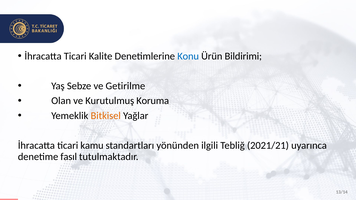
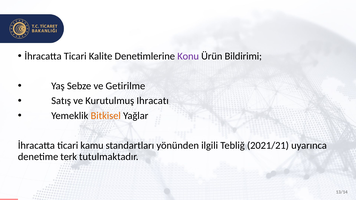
Konu colour: blue -> purple (188, 56)
Olan: Olan -> Satış (61, 101)
Koruma: Koruma -> Ihracatı (153, 101)
fasıl: fasıl -> terk (69, 157)
